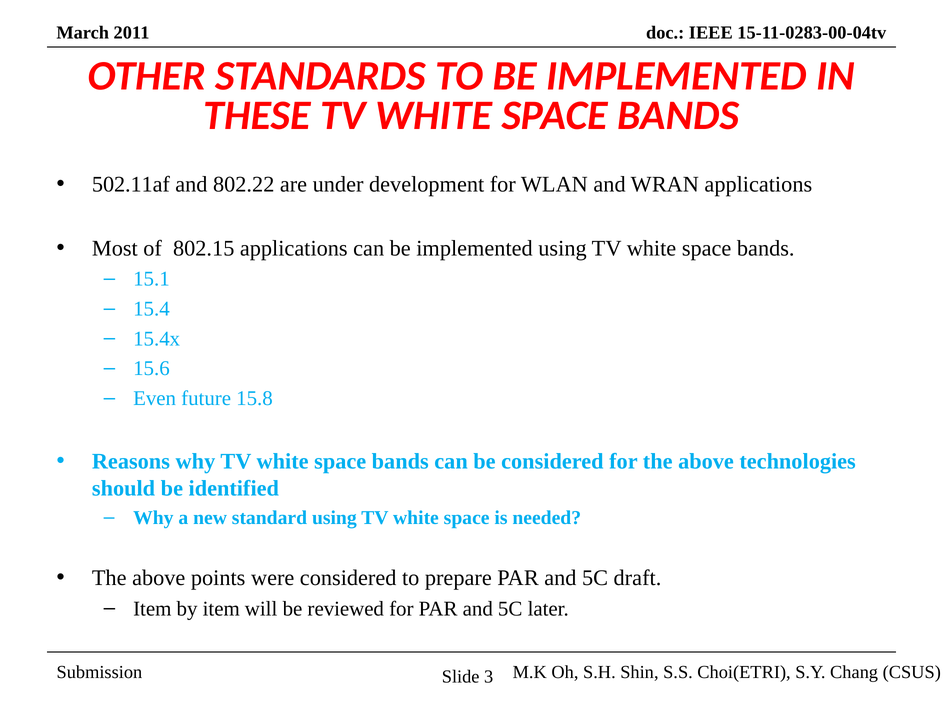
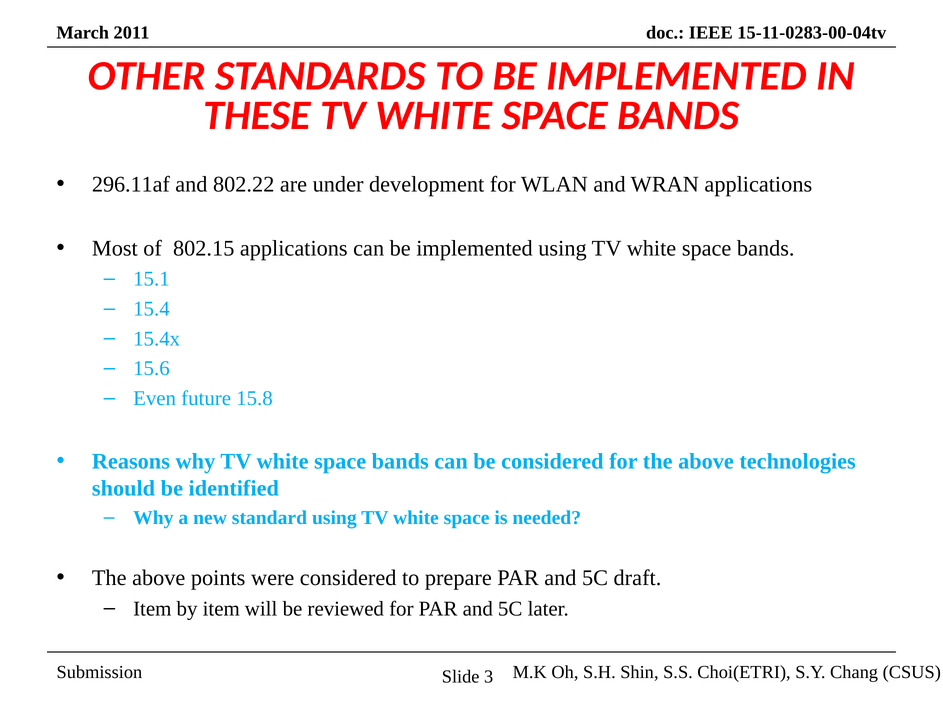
502.11af: 502.11af -> 296.11af (131, 185)
